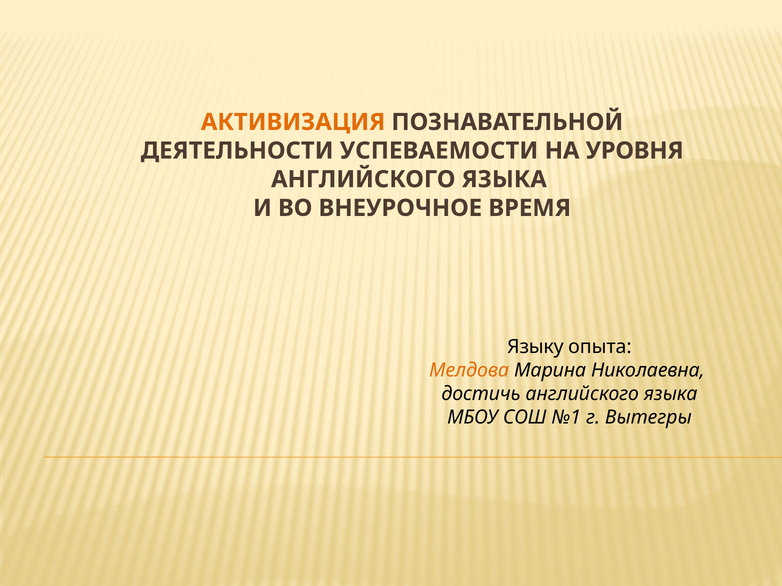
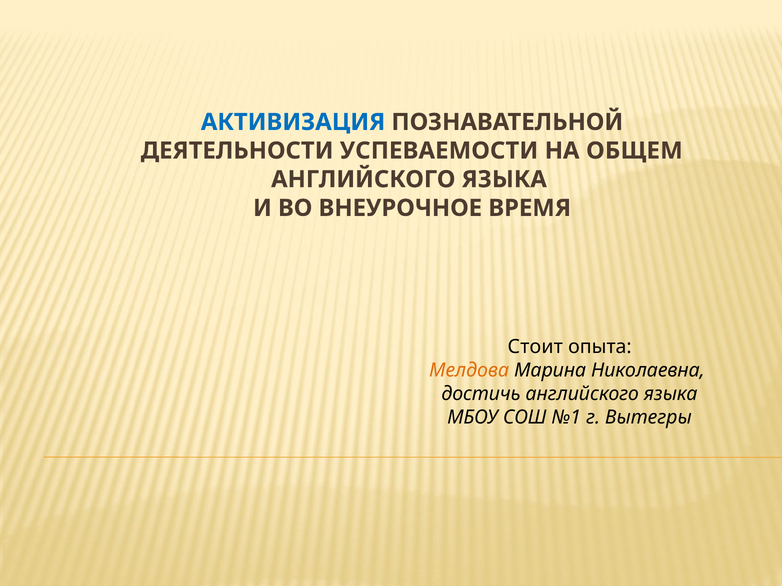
АКТИВИЗАЦИЯ colour: orange -> blue (293, 122)
УРОВНЯ: УРОВНЯ -> ОБЩЕМ (634, 151)
Языку: Языку -> Стоит (535, 347)
